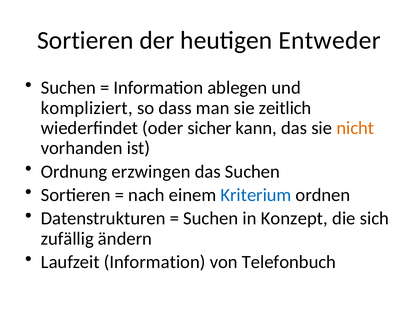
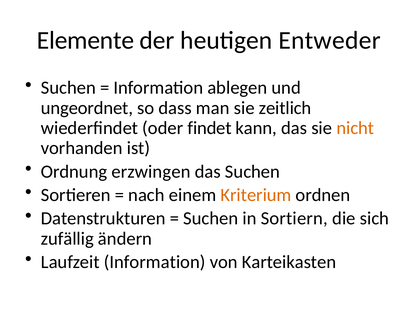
Sortieren: Sortieren -> Elemente (86, 41)
kompliziert: kompliziert -> ungeordnet (87, 108)
sicher: sicher -> findet (210, 128)
Kriterium colour: blue -> orange (256, 195)
Konzept: Konzept -> Sortiern (294, 219)
Telefonbuch: Telefonbuch -> Karteikasten (289, 262)
